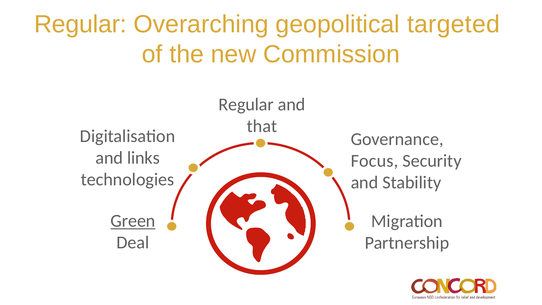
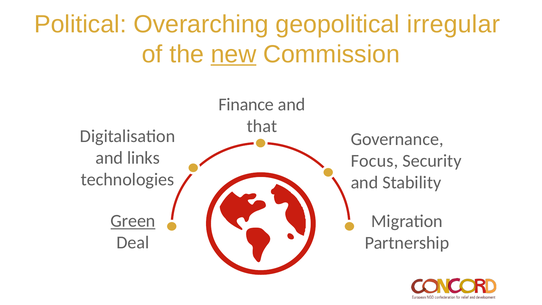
Regular: Regular -> Political (80, 24)
targeted: targeted -> irregular (454, 24)
new underline: none -> present (234, 54)
Regular: Regular -> Finance (246, 105)
